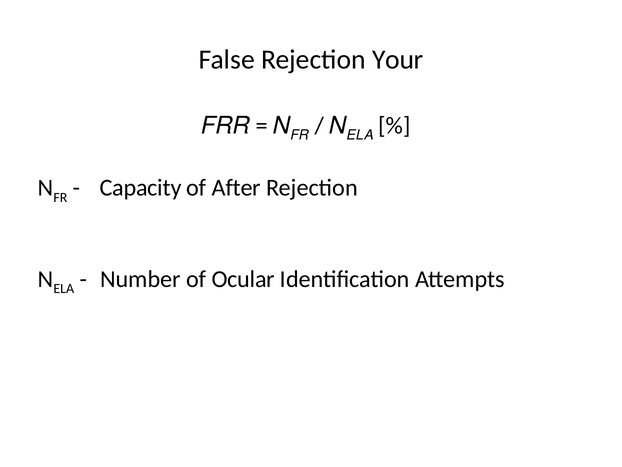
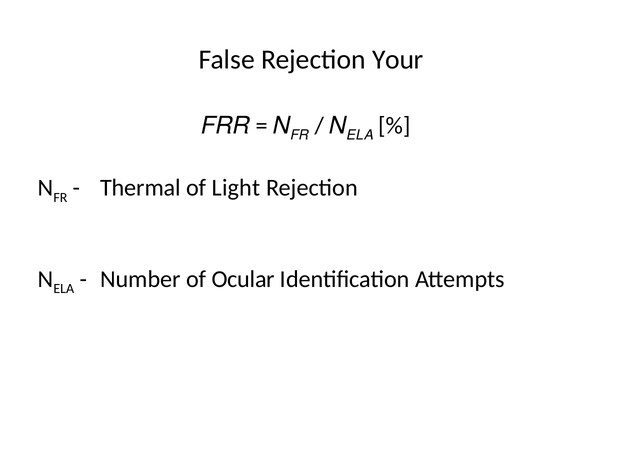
Capacity: Capacity -> Thermal (140, 188)
After: After -> Light (236, 188)
